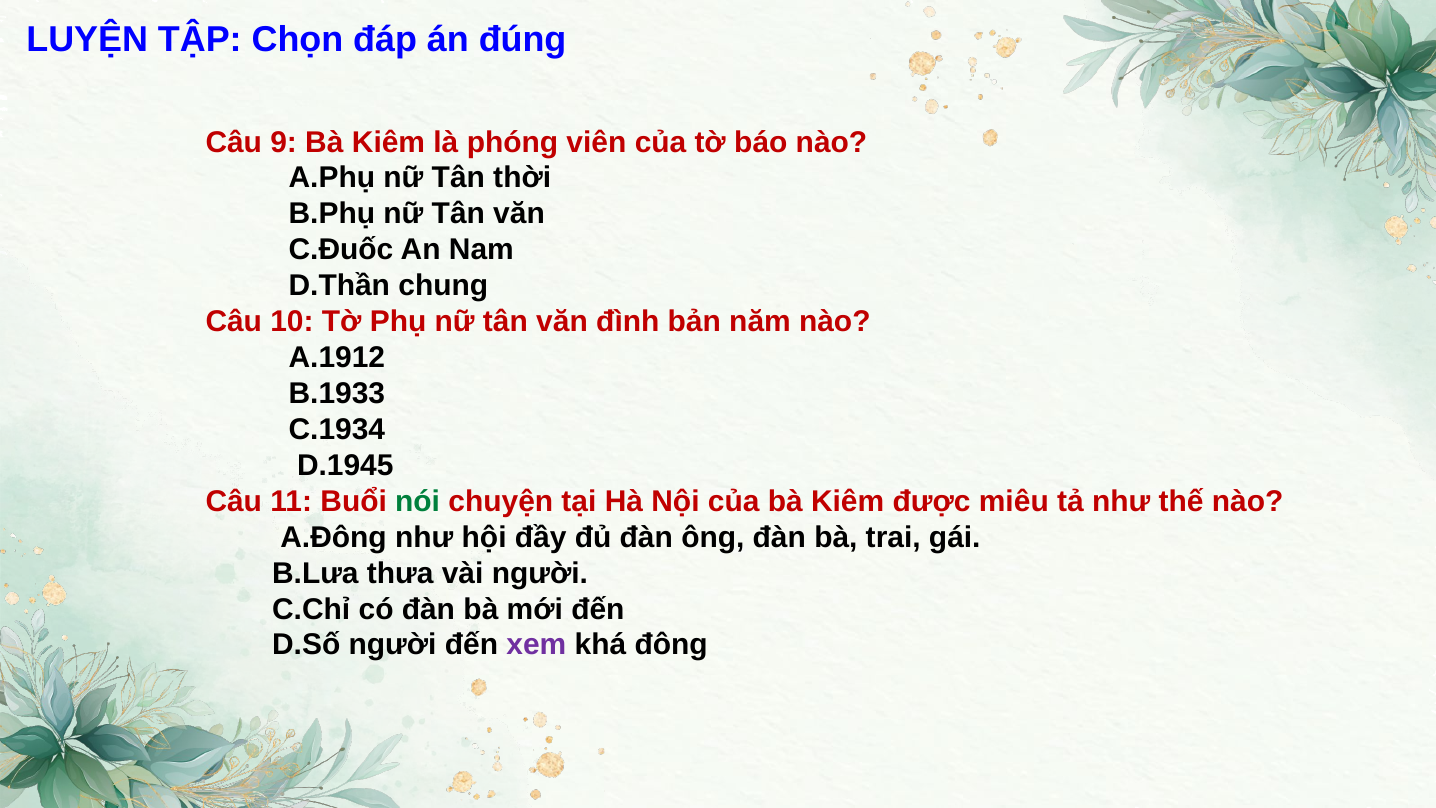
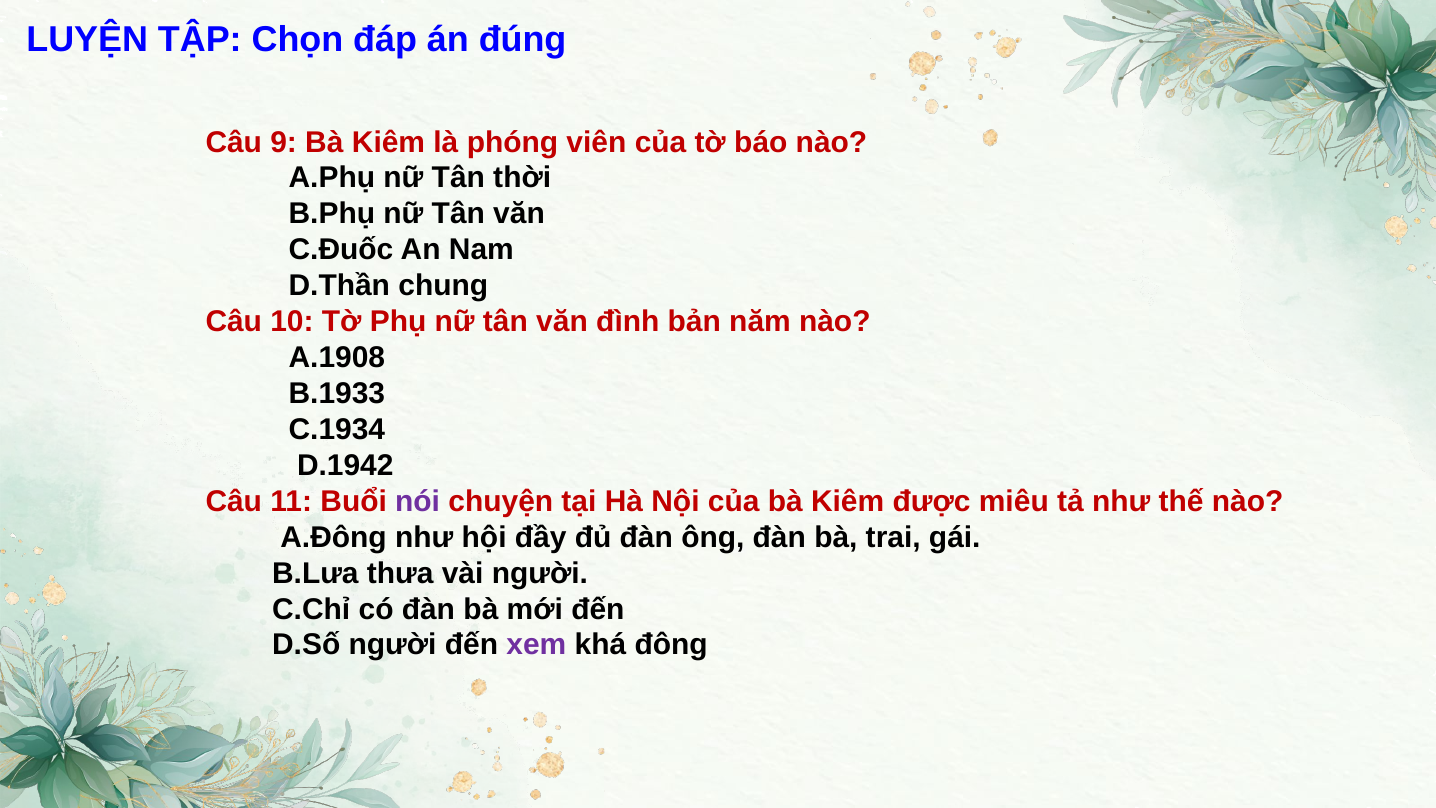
A.1912: A.1912 -> A.1908 (337, 358)
D.1945: D.1945 -> D.1942 (345, 465)
nói colour: green -> purple (418, 501)
